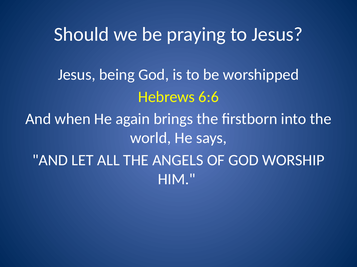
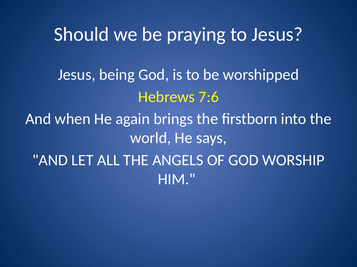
6:6: 6:6 -> 7:6 (209, 97)
